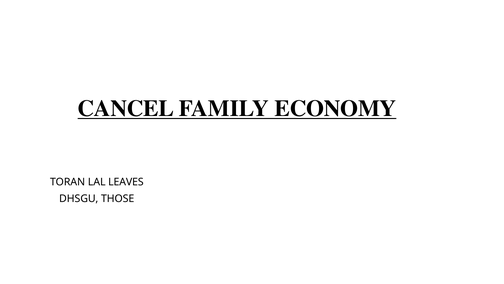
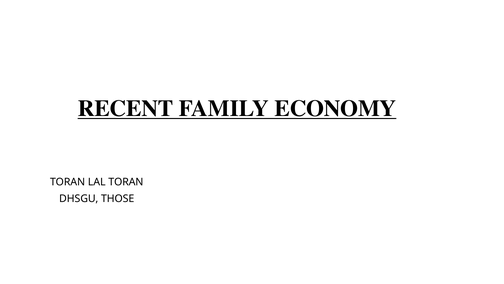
CANCEL: CANCEL -> RECENT (126, 108)
LAL LEAVES: LEAVES -> TORAN (126, 182)
